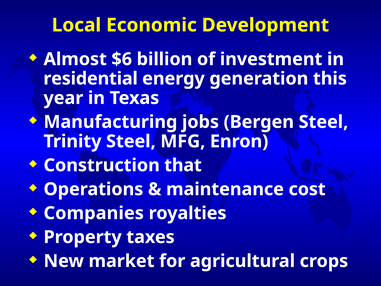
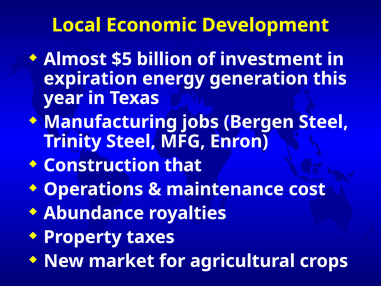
$6: $6 -> $5 (122, 59)
residential: residential -> expiration (90, 79)
Companies: Companies -> Abundance (94, 213)
